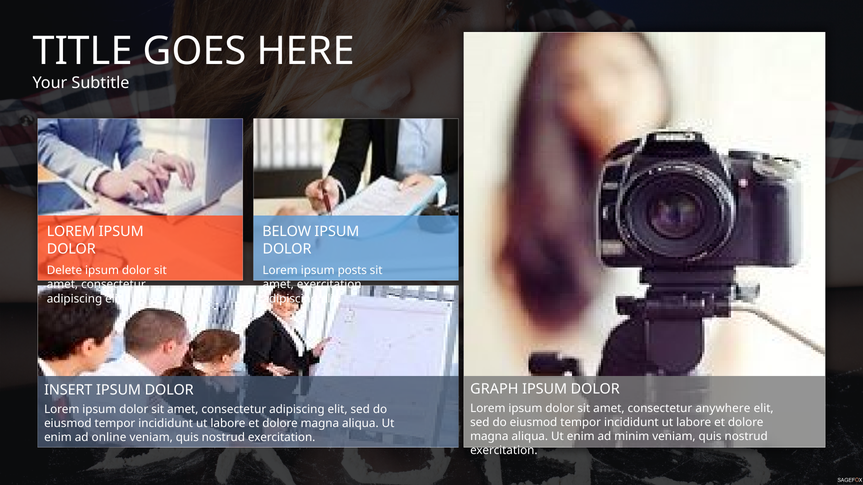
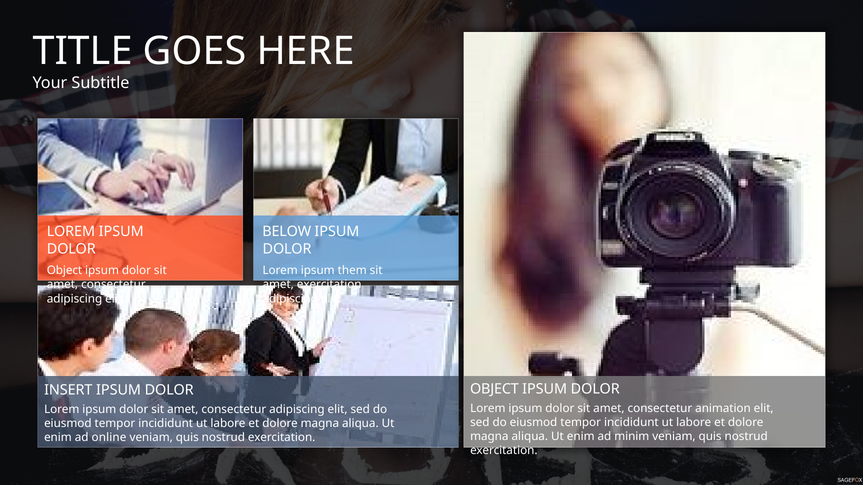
Delete: Delete -> Object (64, 271)
posts: posts -> them (352, 271)
GRAPH: GRAPH -> OBJECT (494, 389)
anywhere: anywhere -> animation (723, 409)
